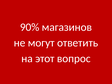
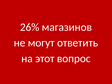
90%: 90% -> 26% (30, 27)
